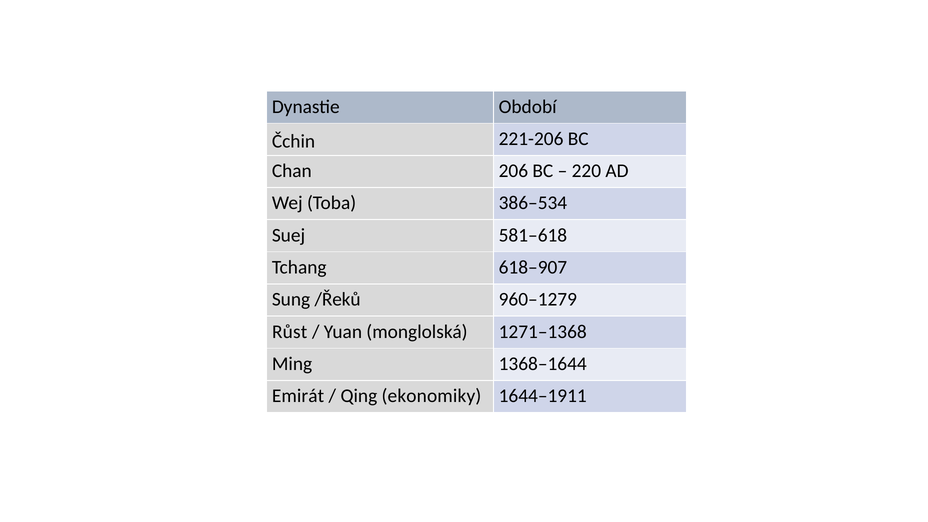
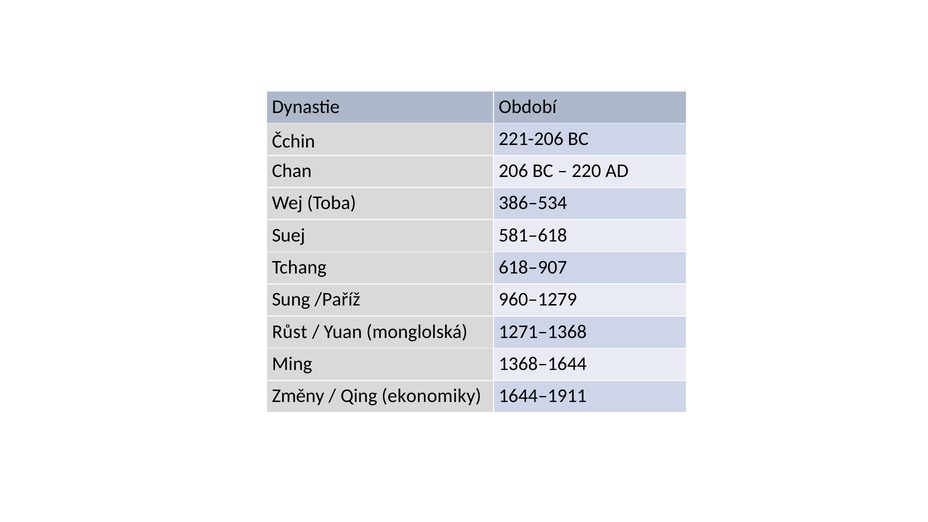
/Řeků: /Řeků -> /Paříž (337, 300)
Emirát: Emirát -> Změny (298, 396)
